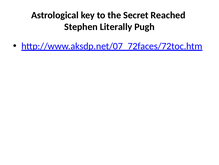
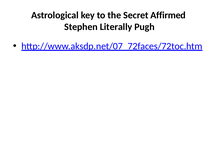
Reached: Reached -> Affirmed (168, 15)
